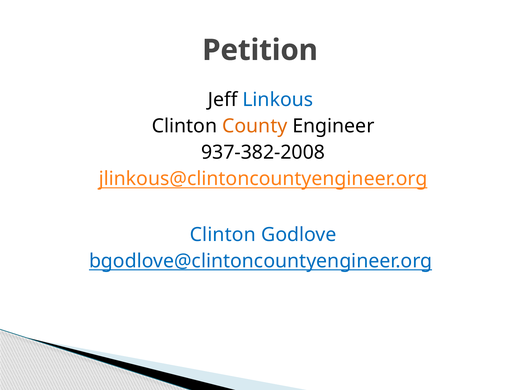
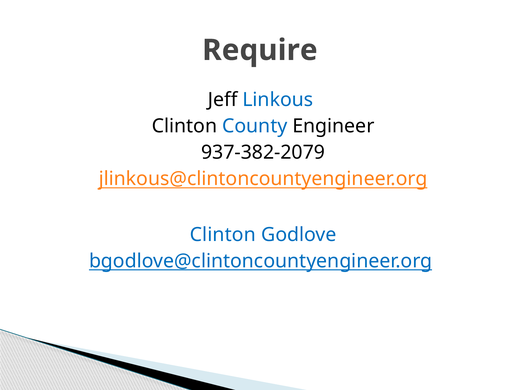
Petition: Petition -> Require (260, 50)
County colour: orange -> blue (255, 126)
937-382-2008: 937-382-2008 -> 937-382-2079 (263, 152)
